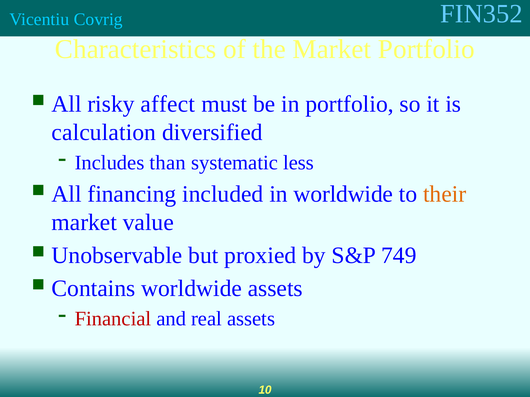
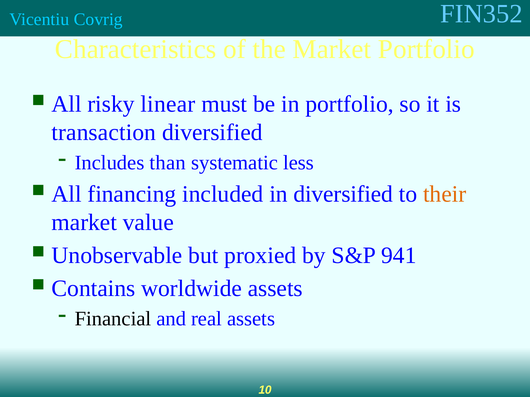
affect: affect -> linear (168, 104)
calculation: calculation -> transaction (104, 132)
in worldwide: worldwide -> diversified (343, 194)
749: 749 -> 941 (399, 256)
Financial colour: red -> black (113, 319)
